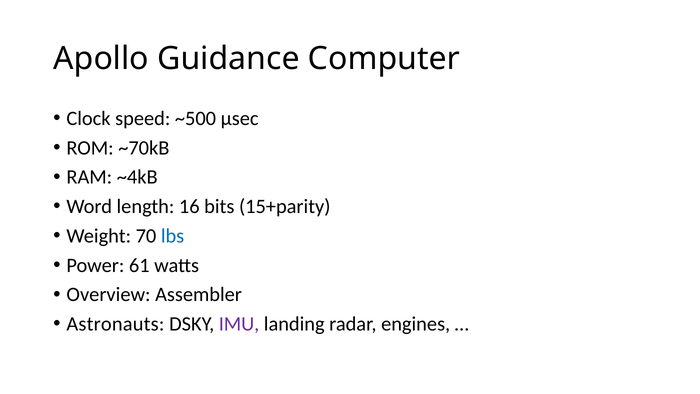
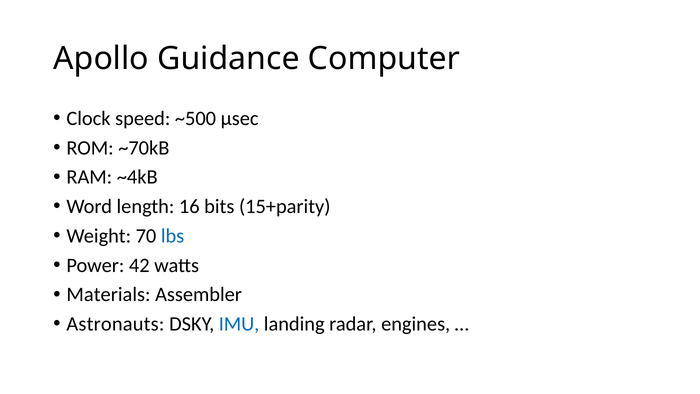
61: 61 -> 42 (139, 265)
Overview: Overview -> Materials (109, 294)
IMU colour: purple -> blue (239, 324)
